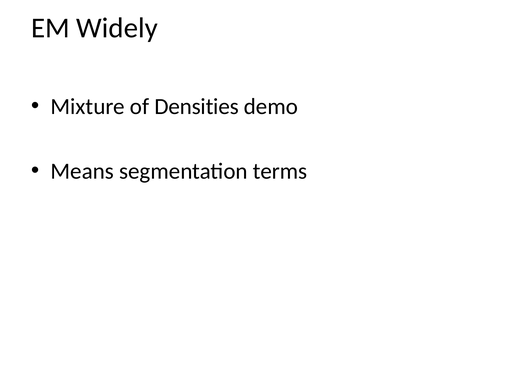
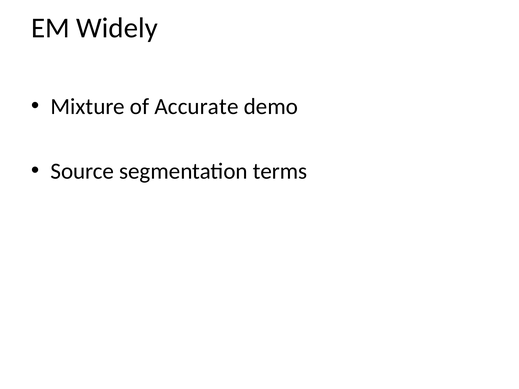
Densities: Densities -> Accurate (196, 107)
Means: Means -> Source (82, 171)
